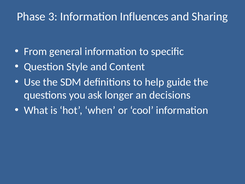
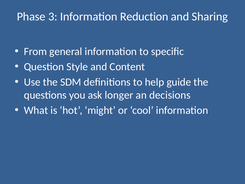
Influences: Influences -> Reduction (144, 17)
when: when -> might (100, 110)
